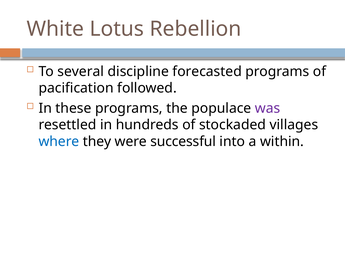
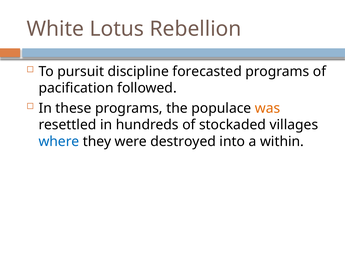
several: several -> pursuit (81, 71)
was colour: purple -> orange (268, 108)
successful: successful -> destroyed (183, 141)
